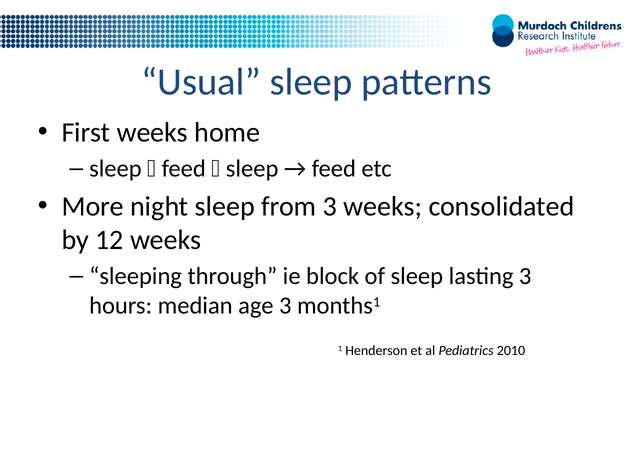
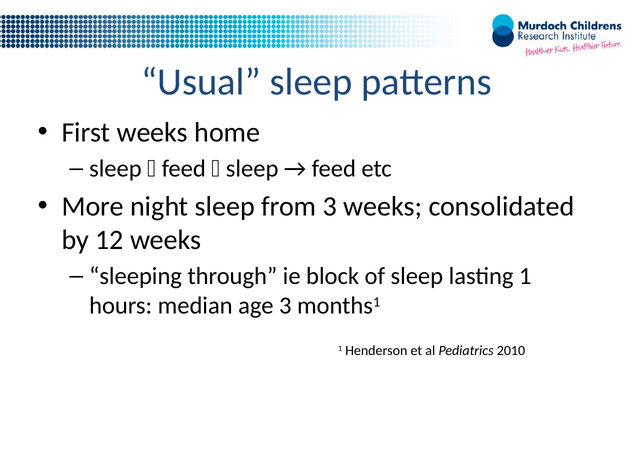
lasting 3: 3 -> 1 (525, 276)
